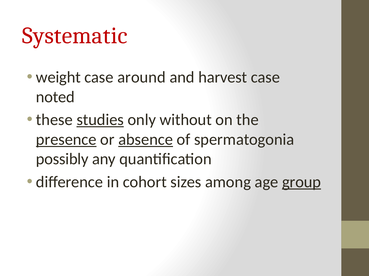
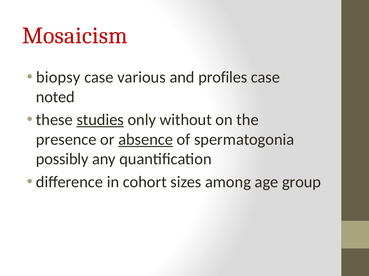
Systematic: Systematic -> Mosaicism (75, 36)
weight: weight -> biopsy (58, 77)
around: around -> various (142, 77)
harvest: harvest -> profiles (223, 77)
presence underline: present -> none (66, 140)
group underline: present -> none (302, 182)
